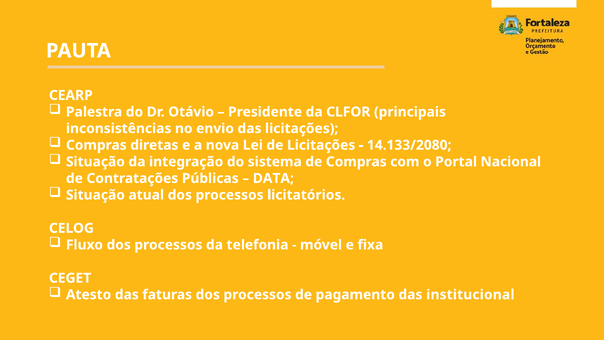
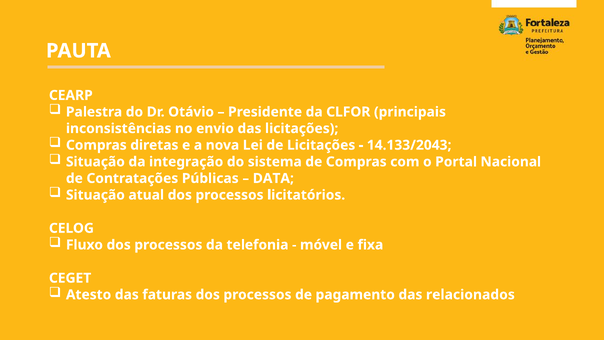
14.133/2080: 14.133/2080 -> 14.133/2043 (409, 145)
institucional: institucional -> relacionados (470, 294)
